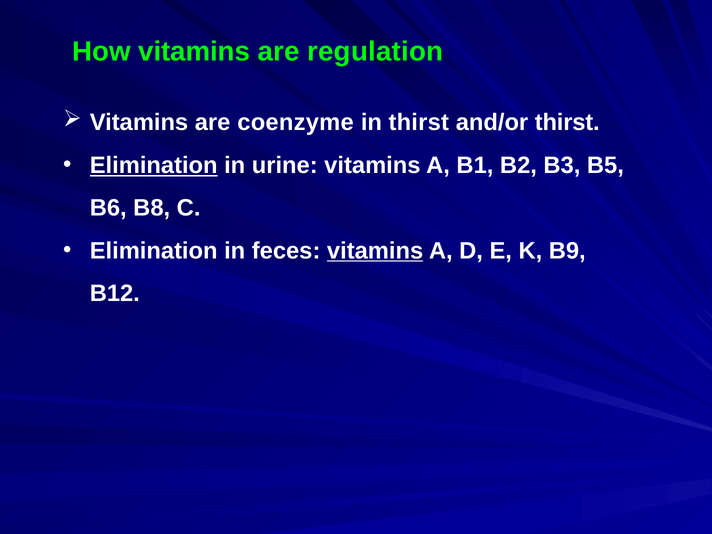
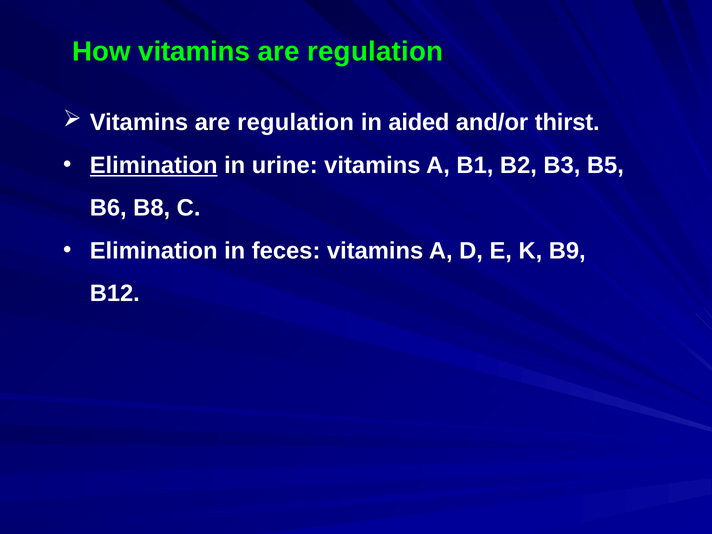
coenzyme: coenzyme -> regulation (296, 123)
in thirst: thirst -> aided (419, 123)
vitamins underline: present -> none (375, 251)
